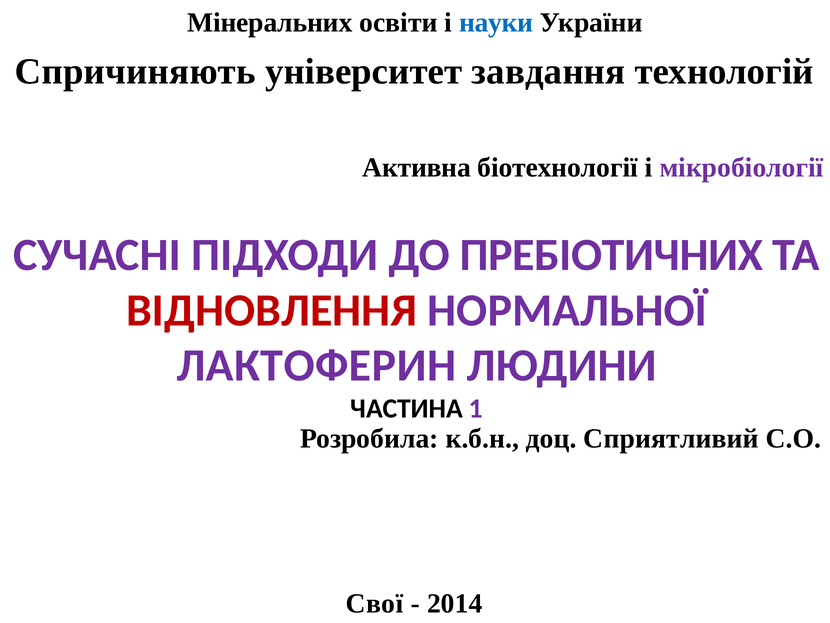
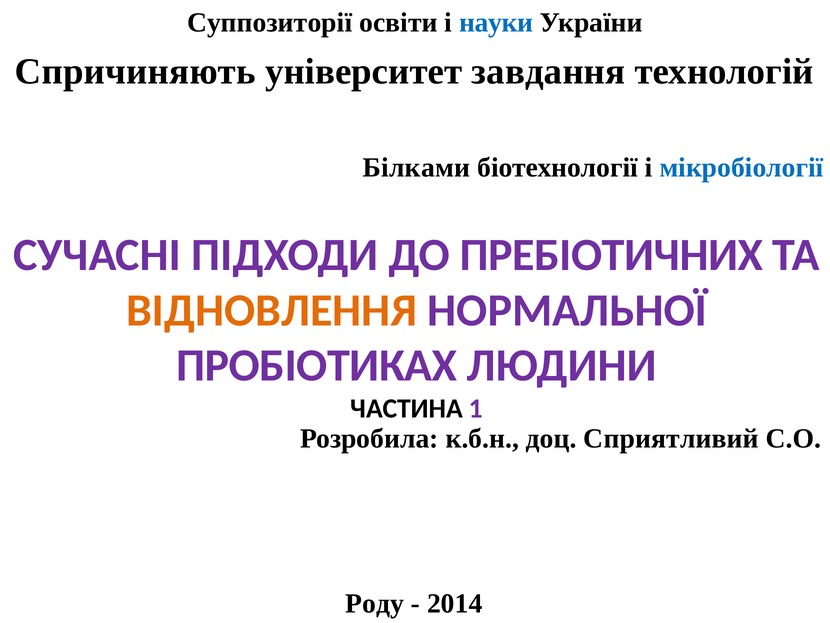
Мінеральних: Мінеральних -> Суппозиторії (270, 23)
Активна: Активна -> Білками (416, 167)
мікробіології colour: purple -> blue (742, 167)
ВІДНОВЛЕННЯ colour: red -> orange (272, 310)
ЛАКТОФЕРИН: ЛАКТОФЕРИН -> ПРОБІОТИКАХ (317, 365)
Свої: Свої -> Роду (375, 603)
